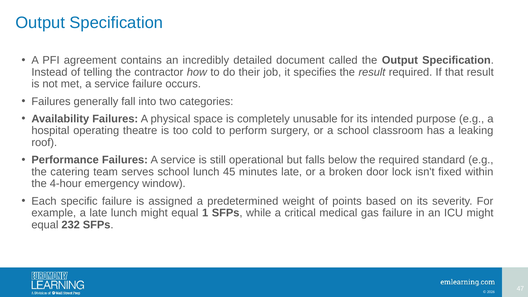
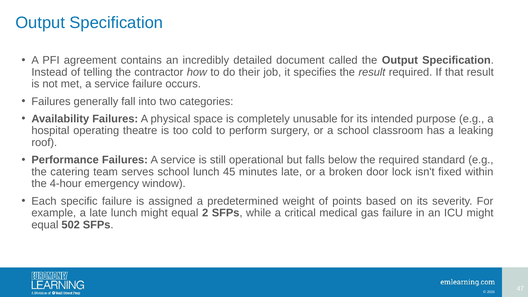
1: 1 -> 2 (205, 213)
232: 232 -> 502 (71, 225)
